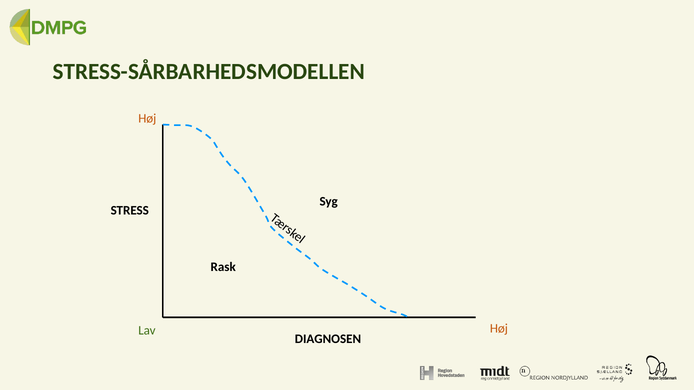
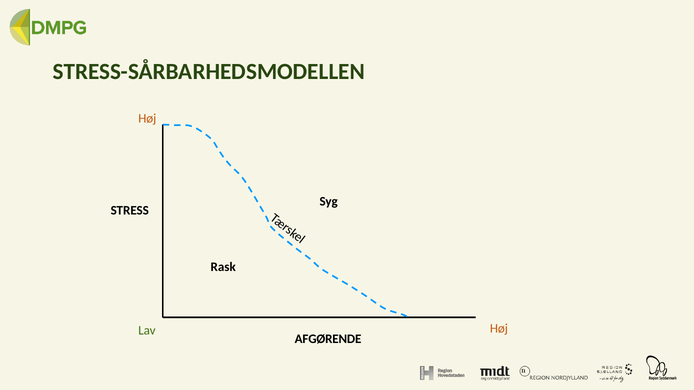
DIAGNOSEN: DIAGNOSEN -> AFGØRENDE (328, 339)
